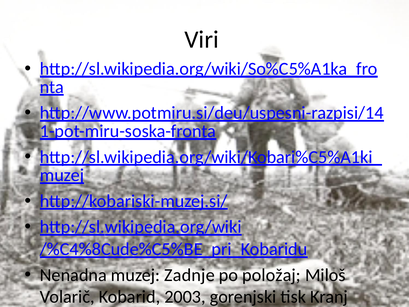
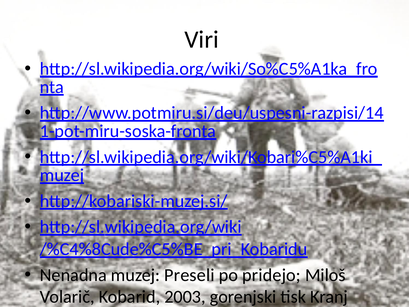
Zadnje: Zadnje -> Preseli (189, 275)
položaj: položaj -> pridejo (272, 275)
